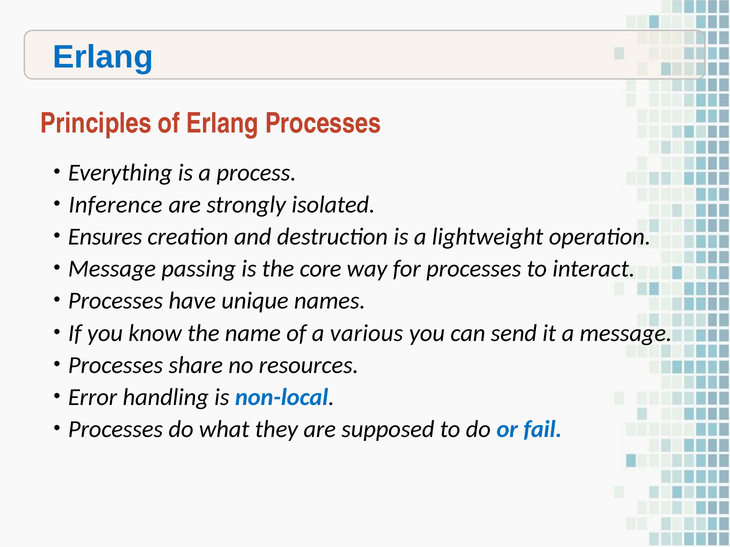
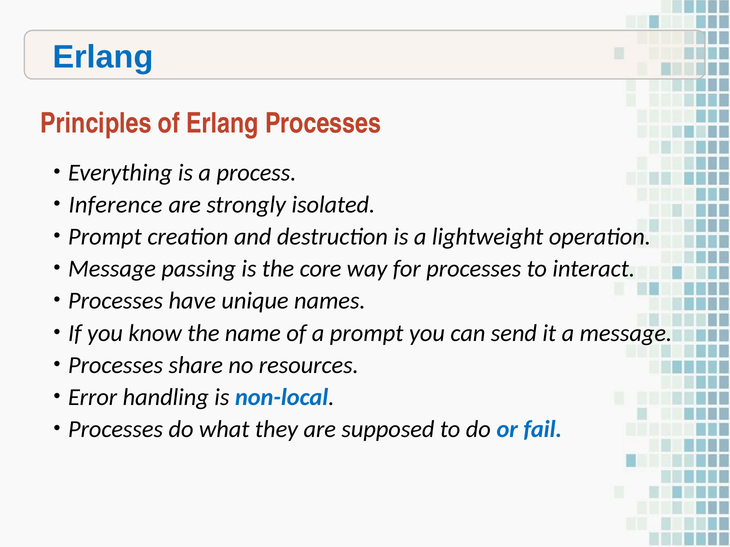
Ensures: Ensures -> Prompt (105, 237)
a various: various -> prompt (367, 333)
